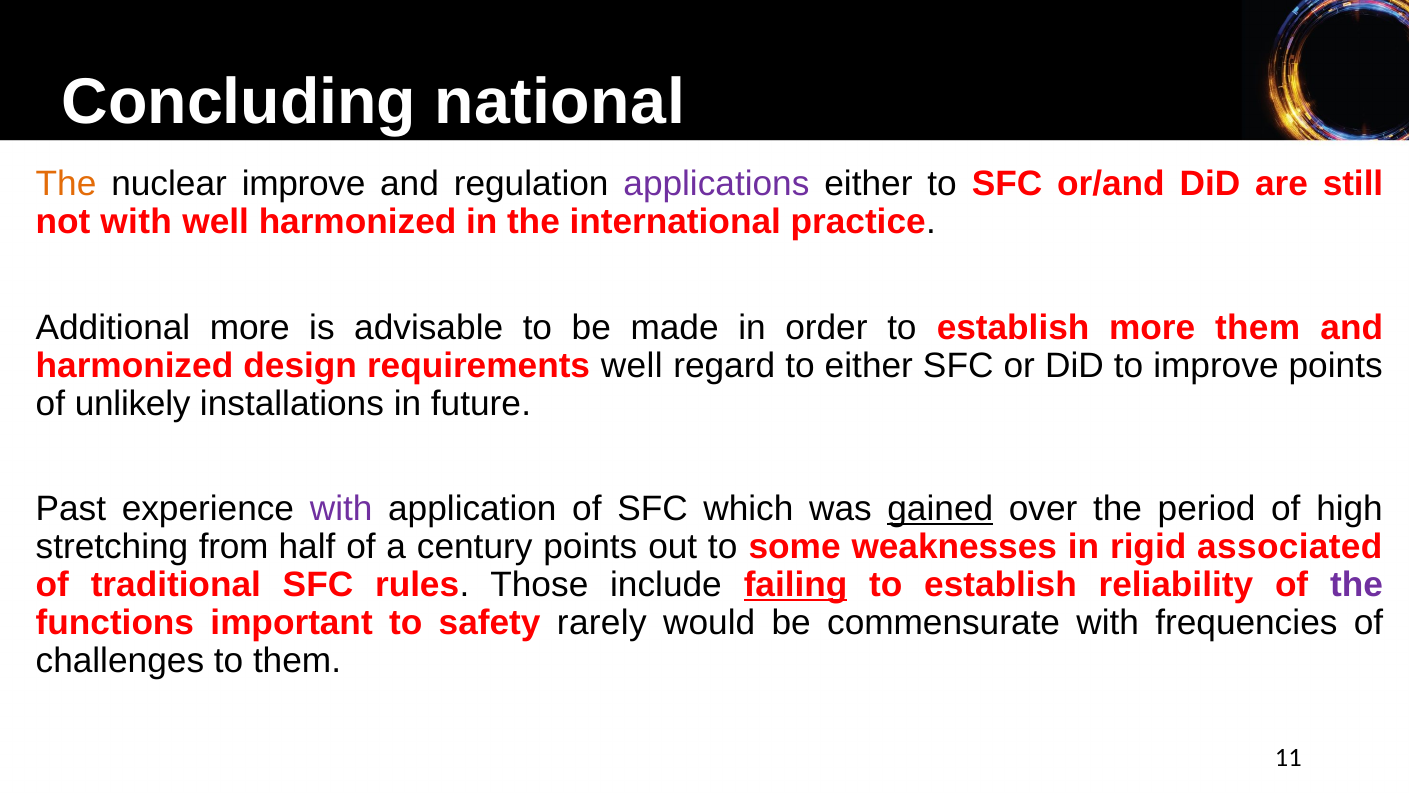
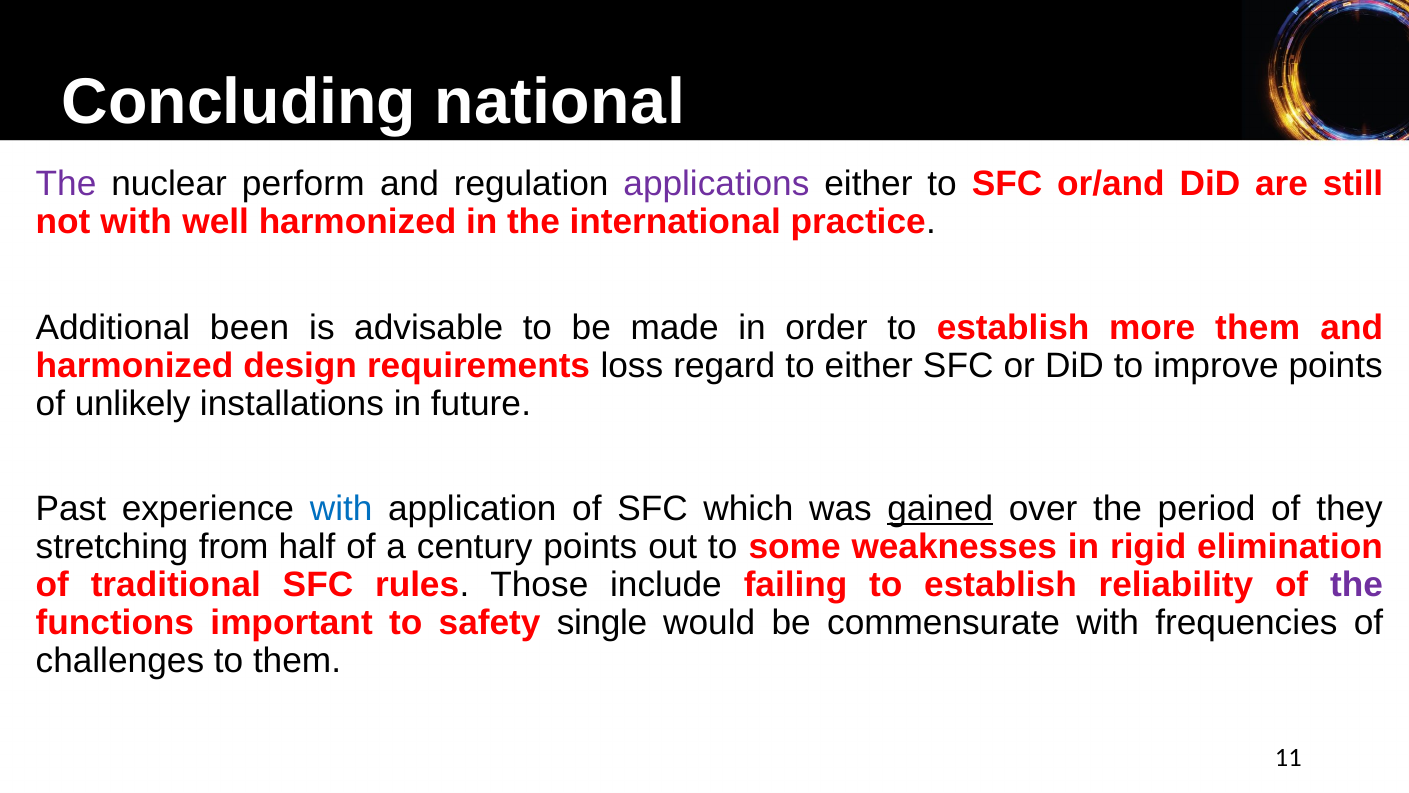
The colour: orange -> purple (66, 184)
nuclear improve: improve -> perform (303, 184)
Additional more: more -> been (250, 327)
requirements well: well -> loss (632, 365)
with colour: purple -> blue (341, 509)
high: high -> they (1350, 509)
associated: associated -> elimination (1290, 547)
failing underline: present -> none (796, 585)
rarely: rarely -> single (602, 623)
